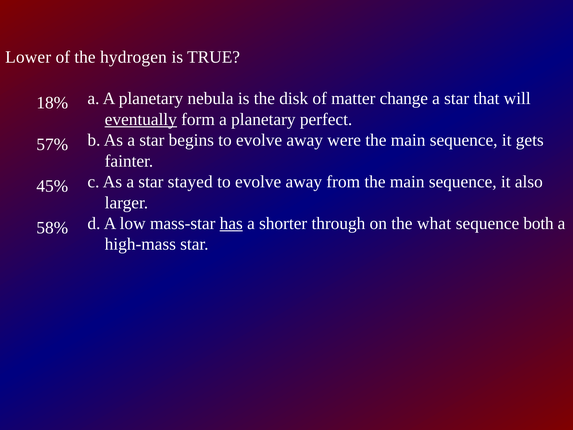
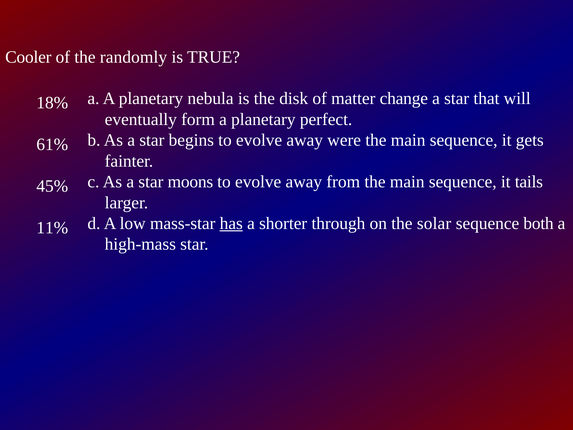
Lower: Lower -> Cooler (28, 57)
hydrogen: hydrogen -> randomly (134, 57)
eventually underline: present -> none (141, 119)
57%: 57% -> 61% (52, 144)
stayed: stayed -> moons (190, 182)
also: also -> tails (529, 182)
what: what -> solar (434, 223)
58%: 58% -> 11% (52, 228)
